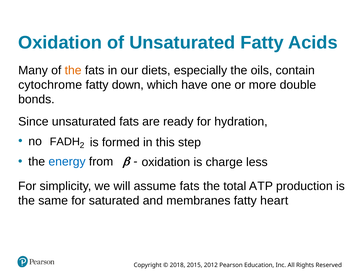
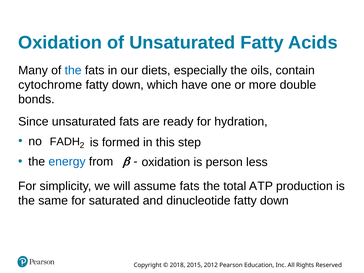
the colour: orange -> blue (73, 70)
charge: charge -> person (224, 162)
membranes: membranes -> dinucleotide (198, 201)
heart: heart -> down (274, 201)
